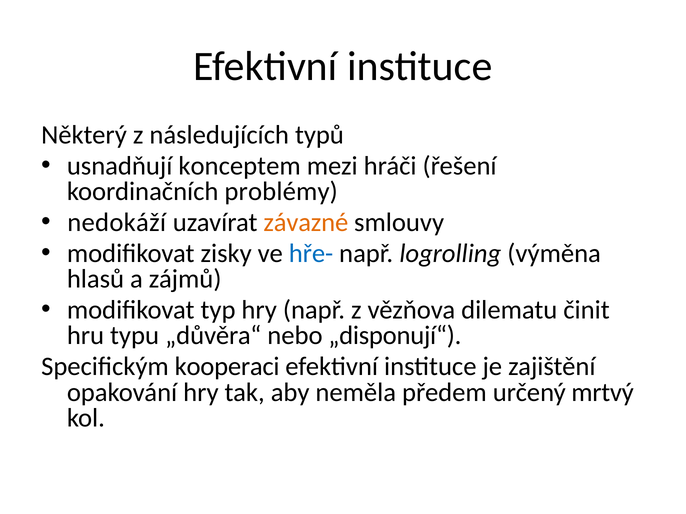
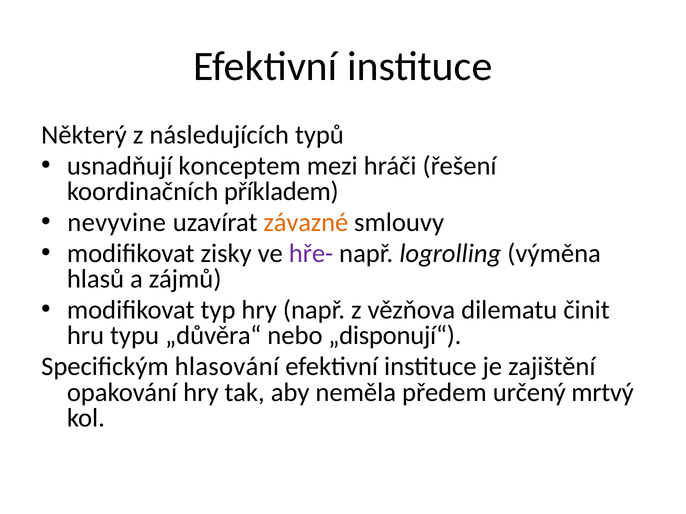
problémy: problémy -> příkladem (281, 192)
nedokáží: nedokáží -> nevyvine (117, 223)
hře- colour: blue -> purple (311, 254)
kooperaci: kooperaci -> hlasování (227, 367)
